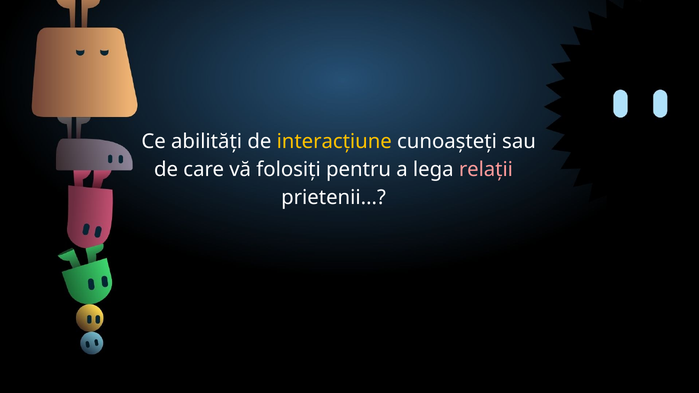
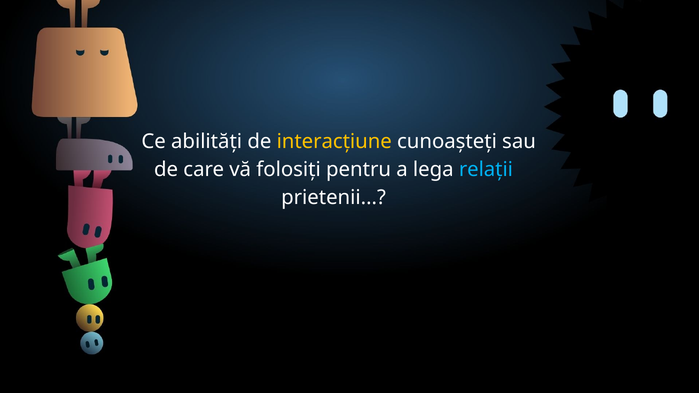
relații colour: pink -> light blue (486, 170)
